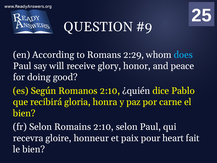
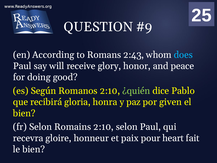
2:29: 2:29 -> 2:43 (134, 55)
¿quién colour: white -> light green (136, 91)
carne: carne -> given (171, 102)
